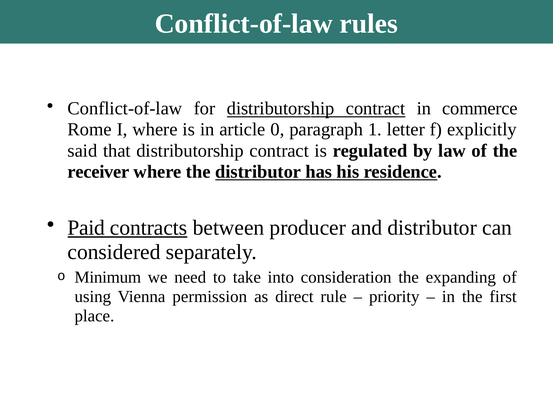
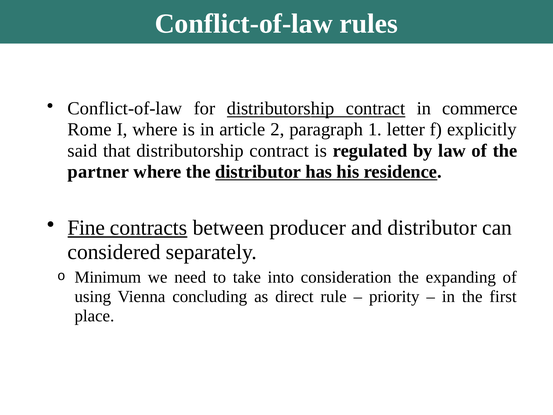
0: 0 -> 2 (277, 129)
receiver: receiver -> partner (98, 172)
Paid: Paid -> Fine (86, 227)
permission: permission -> concluding (210, 296)
